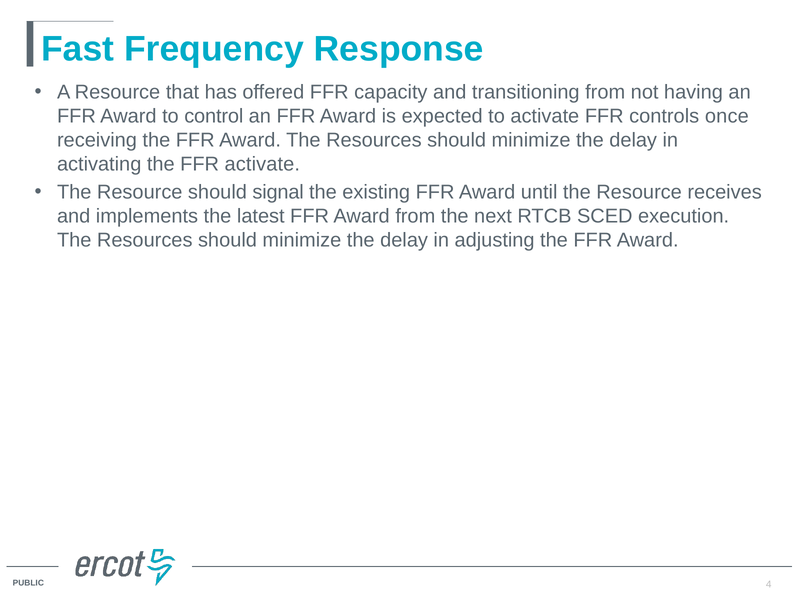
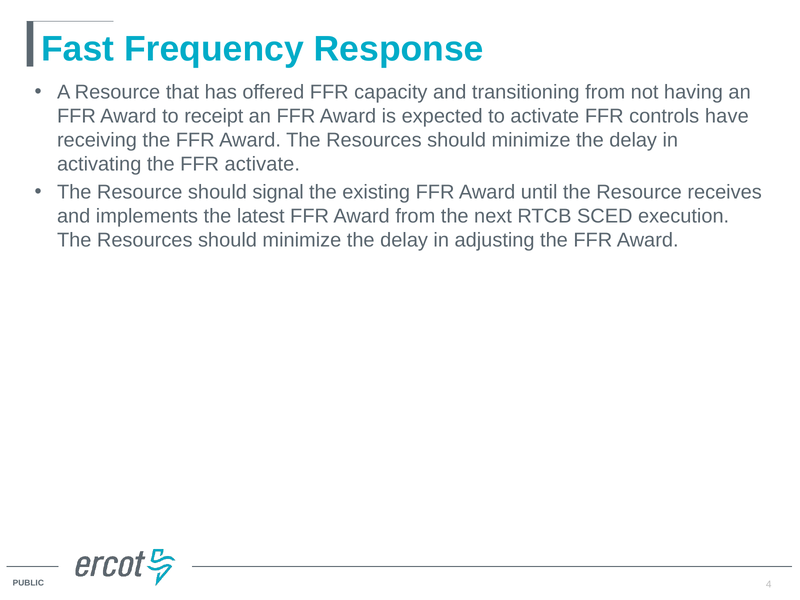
control: control -> receipt (214, 116)
once: once -> have (727, 116)
